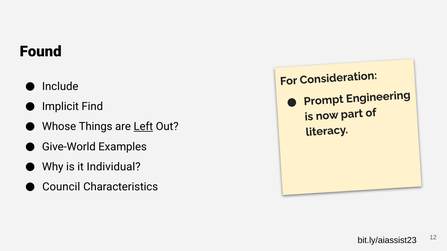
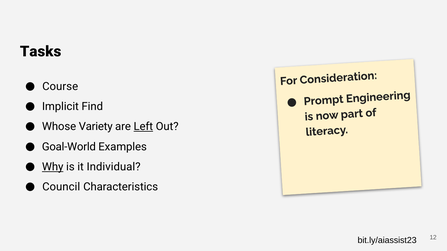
Found: Found -> Tasks (41, 52)
Include: Include -> Course (60, 87)
Things: Things -> Variety (96, 127)
Give-World: Give-World -> Goal-World (69, 147)
Why underline: none -> present (53, 167)
